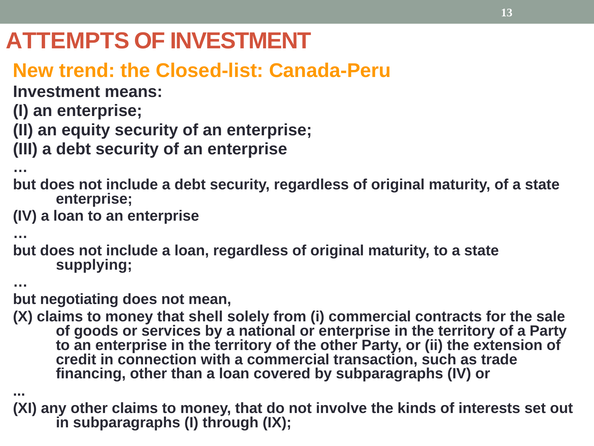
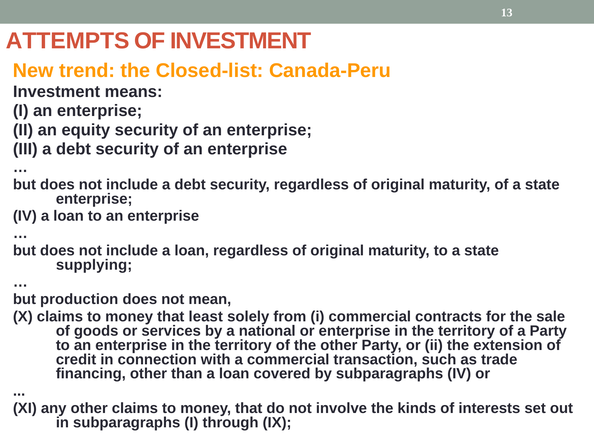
negotiating: negotiating -> production (79, 299)
shell: shell -> least (206, 316)
